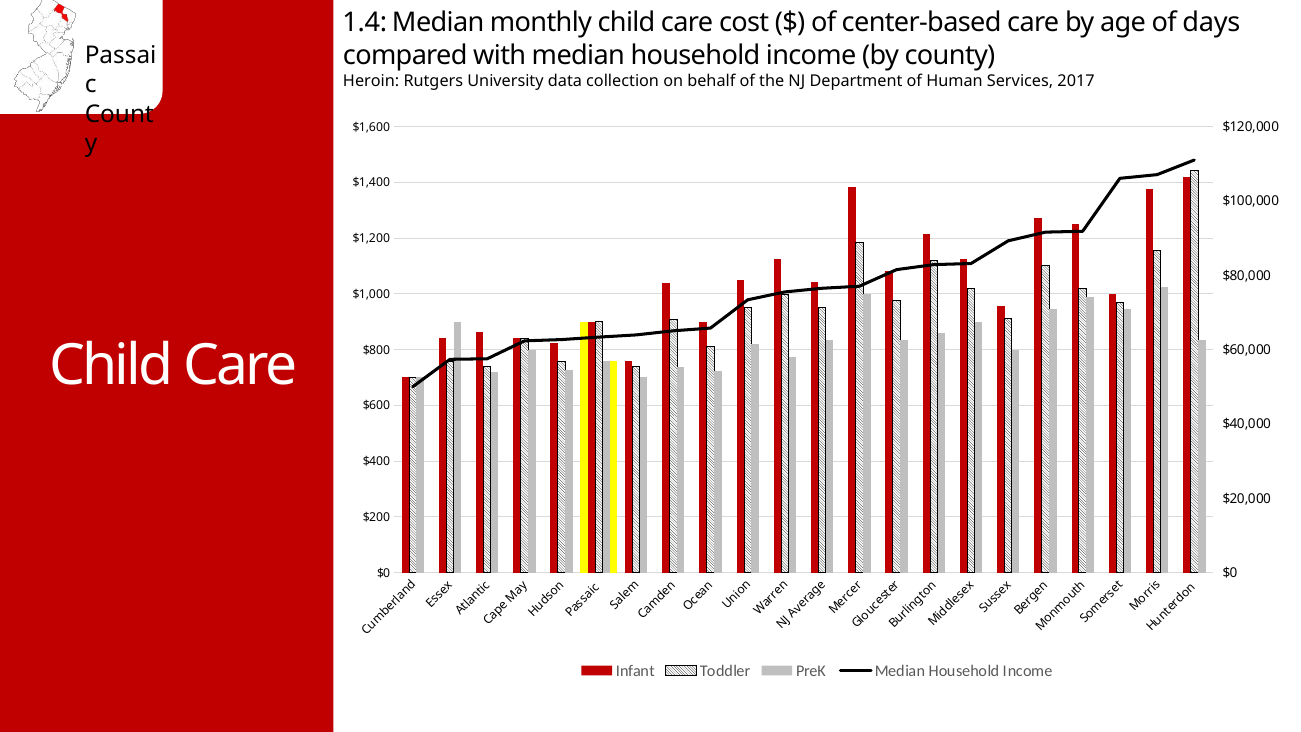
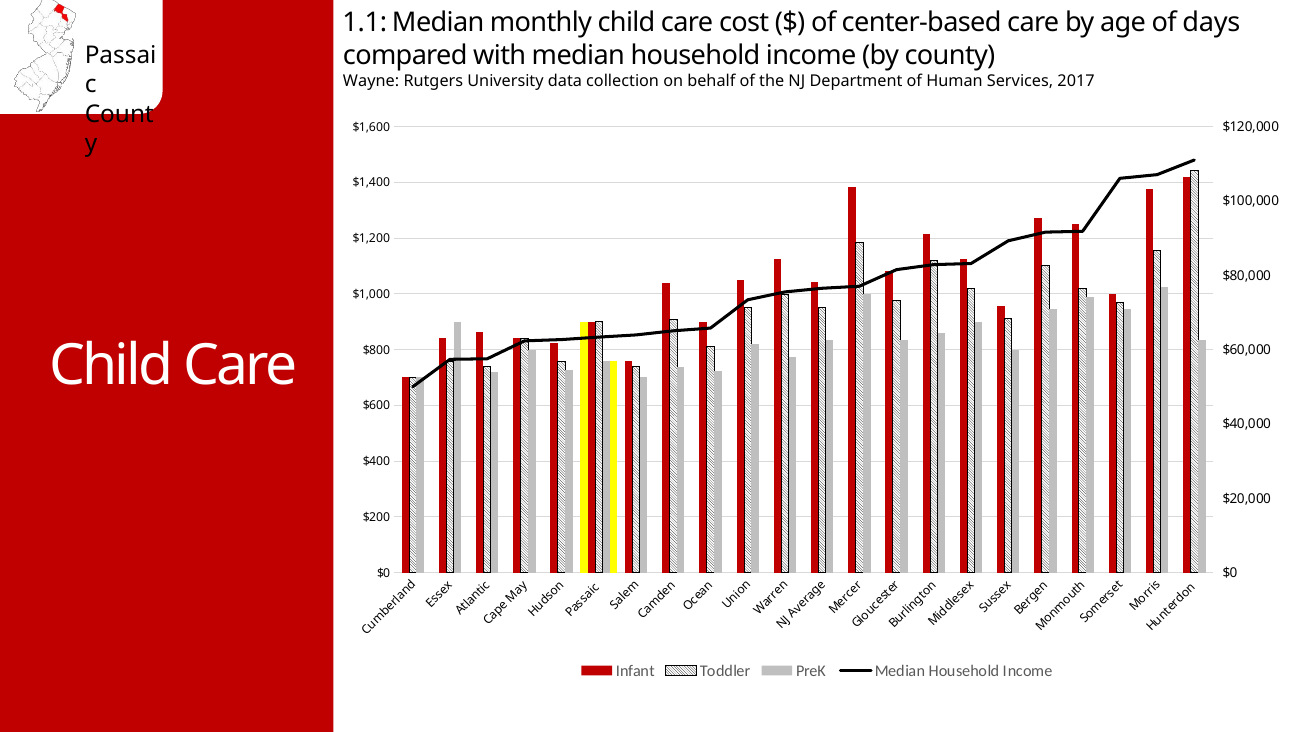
1.4: 1.4 -> 1.1 (365, 23)
Heroin: Heroin -> Wayne (371, 81)
